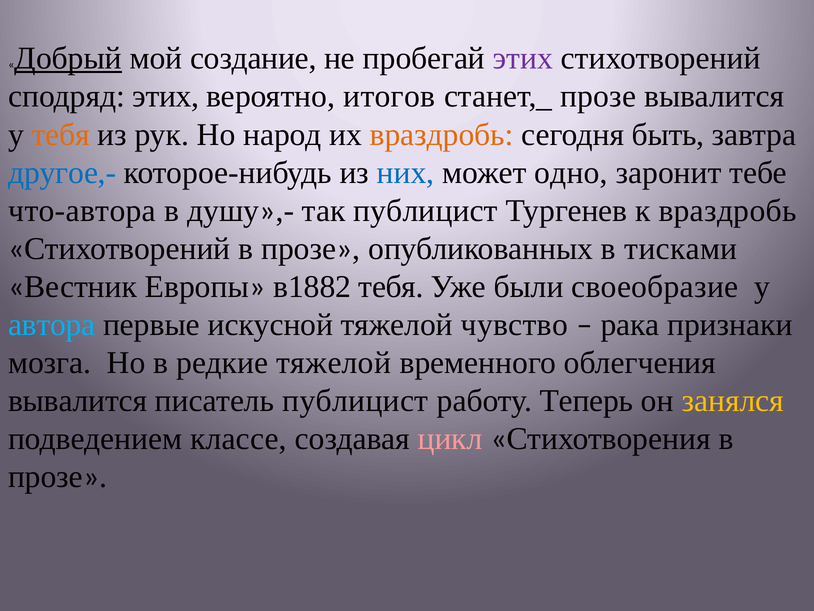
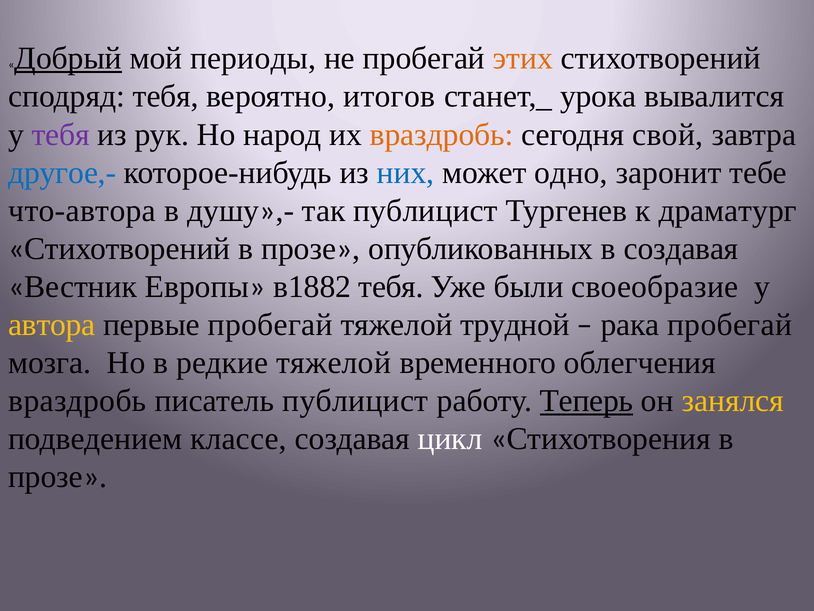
создание: создание -> периоды (253, 58)
этих colour: purple -> orange (523, 58)
сподряд этих: этих -> тебя (166, 96)
станет,_ прозе: прозе -> урока (598, 96)
тебя colour: orange -> purple (61, 134)
быть: быть -> свой (668, 134)
к враздробь: враздробь -> драматург (728, 210)
в тисками: тисками -> создавая (681, 248)
автора colour: light blue -> yellow (52, 324)
первые искусной: искусной -> пробегай (270, 324)
чувство: чувство -> трудной (515, 324)
рака признаки: признаки -> пробегай (730, 324)
вывалится: вывалится -> враздробь (77, 400)
Теперь underline: none -> present (587, 400)
цикл colour: pink -> white (450, 439)
